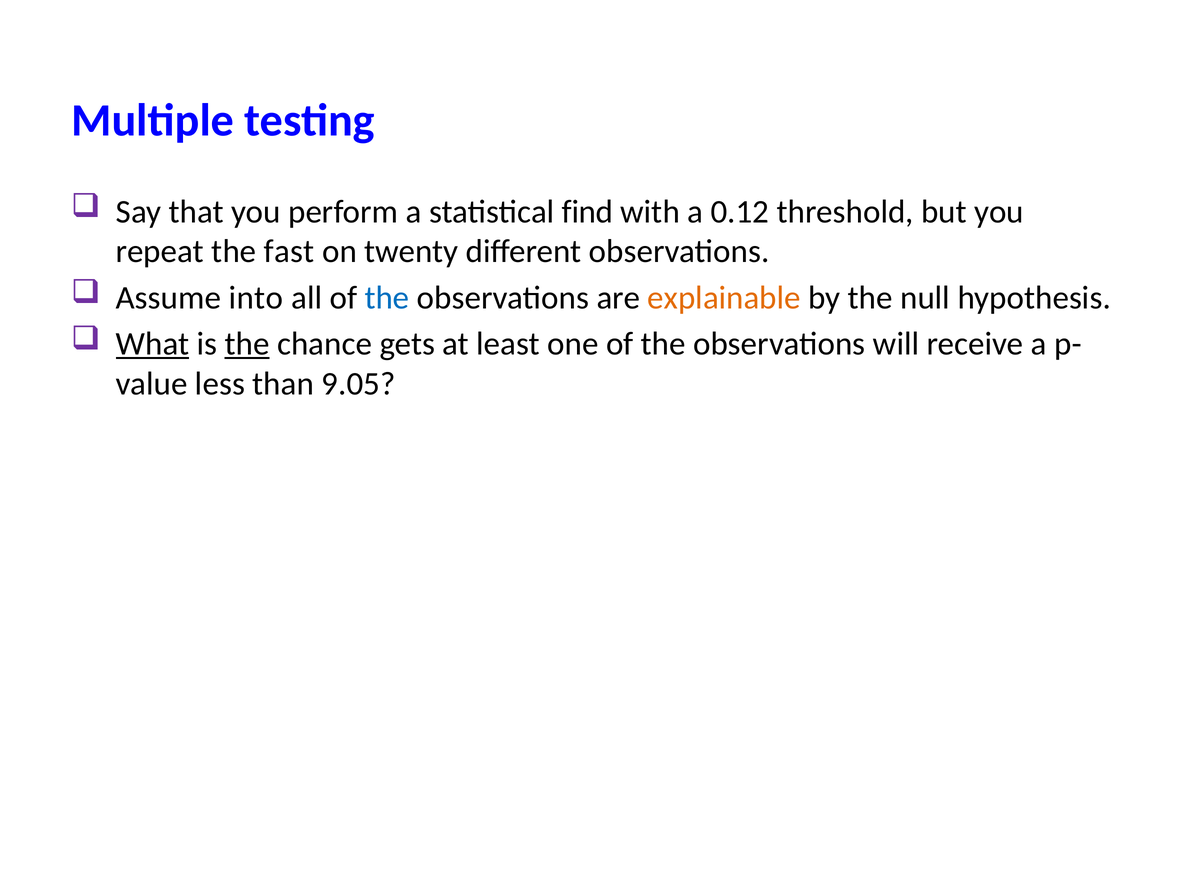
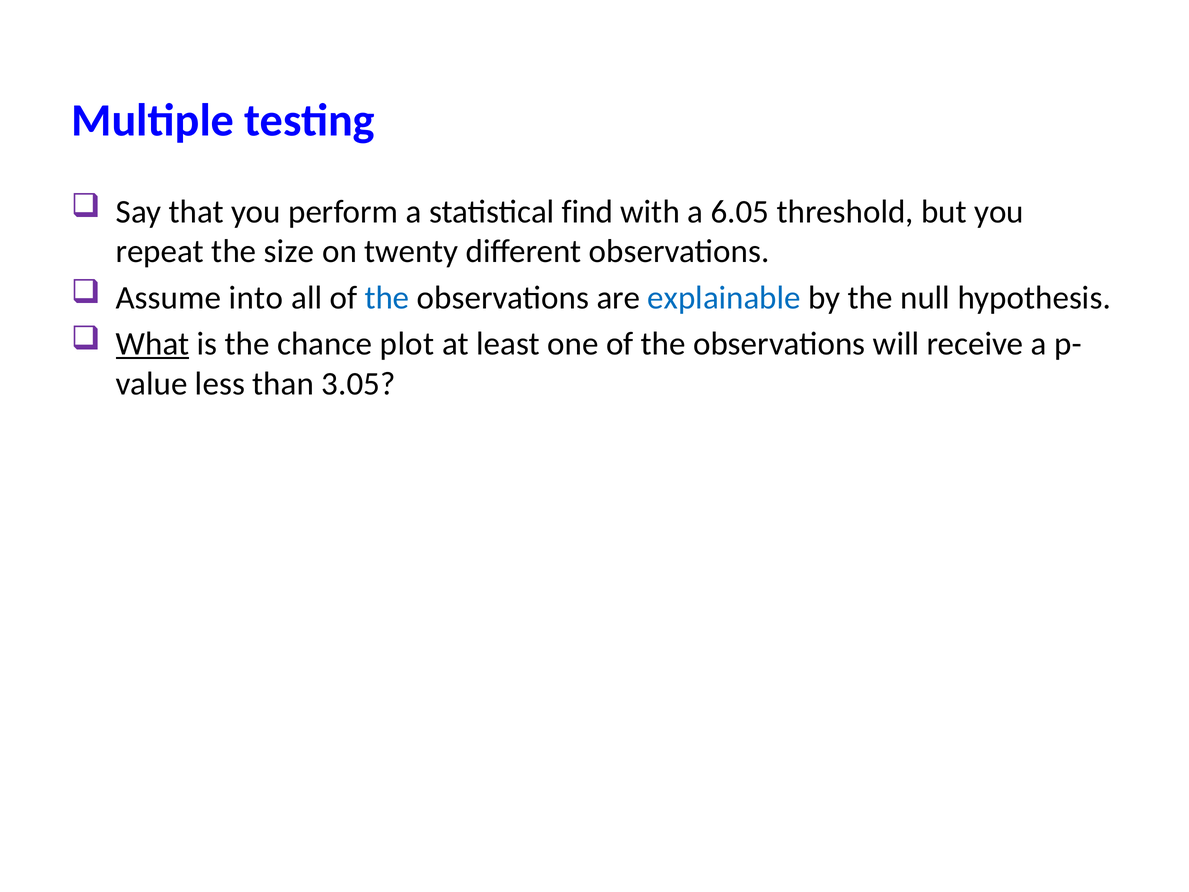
0.12: 0.12 -> 6.05 (740, 212)
fast: fast -> size (289, 251)
explainable colour: orange -> blue (724, 298)
the underline: present -> none (247, 344)
gets: gets -> plot (407, 344)
9.05: 9.05 -> 3.05 (358, 384)
